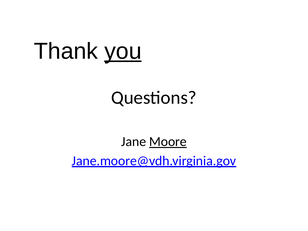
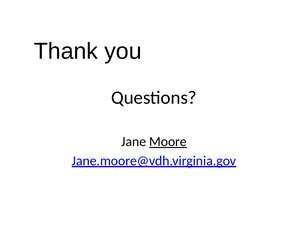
you underline: present -> none (123, 51)
